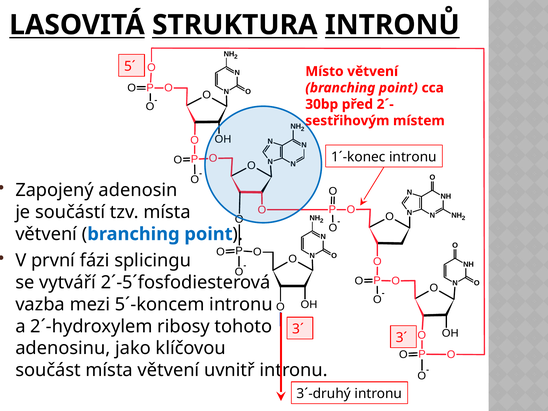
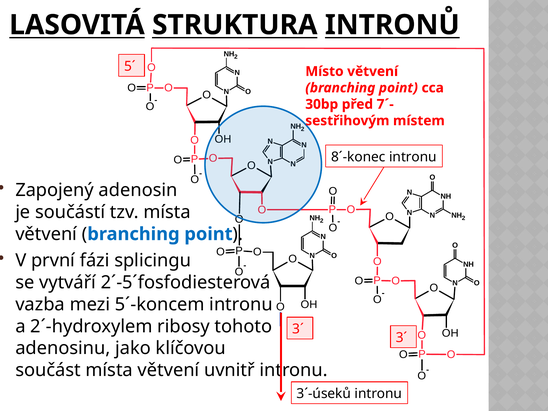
2´-: 2´- -> 7´- (385, 104)
1´-konec: 1´-konec -> 8´-konec (358, 157)
3´-druhý: 3´-druhý -> 3´-úseků (324, 394)
